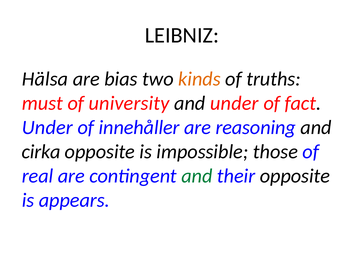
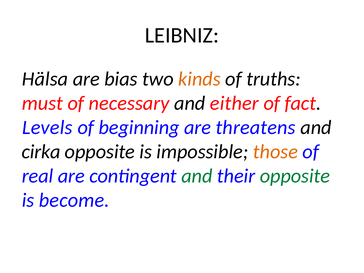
university: university -> necessary (129, 103)
and under: under -> either (234, 103)
Under: Under -> Levels (47, 128)
innehåller: innehåller -> beginning (139, 128)
reasoning: reasoning -> threatens (256, 128)
those colour: black -> orange (275, 152)
opposite colour: black -> green (295, 176)
appears: appears -> become (74, 200)
